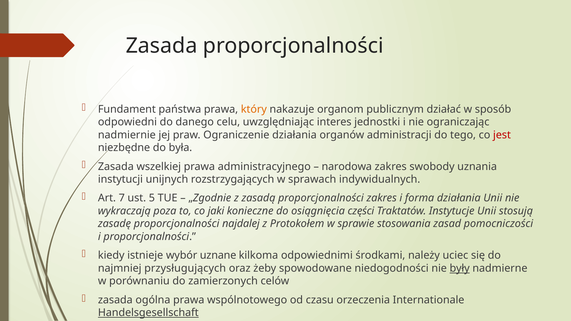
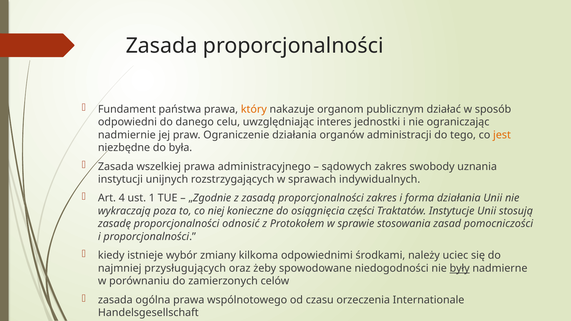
jest colour: red -> orange (502, 135)
narodowa: narodowa -> sądowych (347, 167)
7: 7 -> 4 (122, 198)
5: 5 -> 1 (152, 198)
jaki: jaki -> niej (216, 211)
najdalej: najdalej -> odnosić (241, 224)
uznane: uznane -> zmiany (218, 256)
Handelsgesellschaft underline: present -> none (148, 313)
